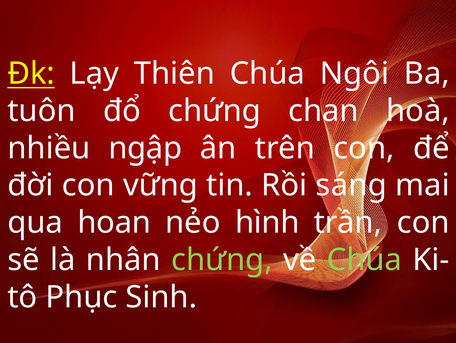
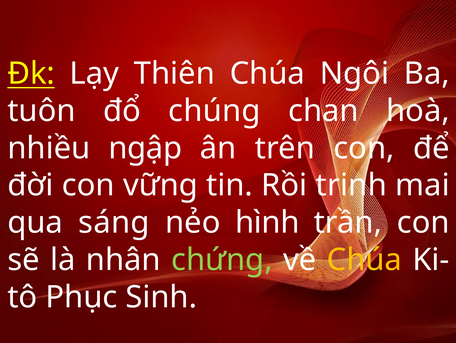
đổ chứng: chứng -> chúng (214, 111)
sáng: sáng -> trinh (351, 185)
hoan: hoan -> sáng (114, 222)
Chúa colour: light green -> yellow (364, 259)
